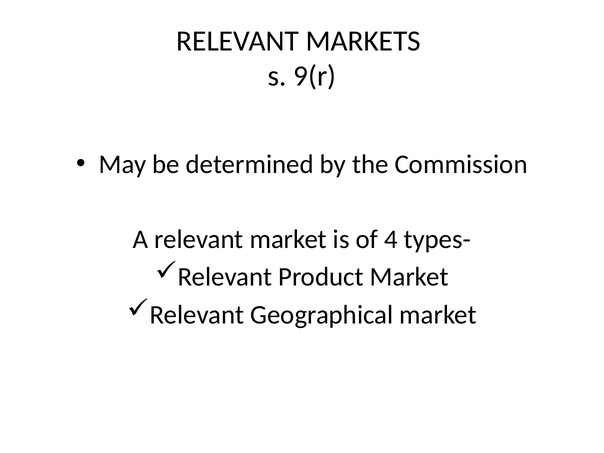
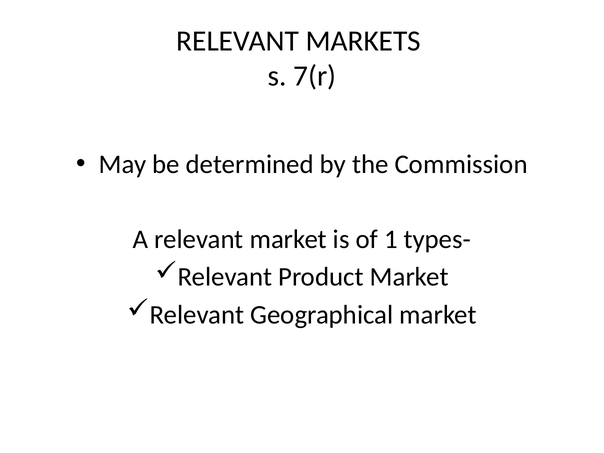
9(r: 9(r -> 7(r (315, 76)
4: 4 -> 1 (391, 239)
